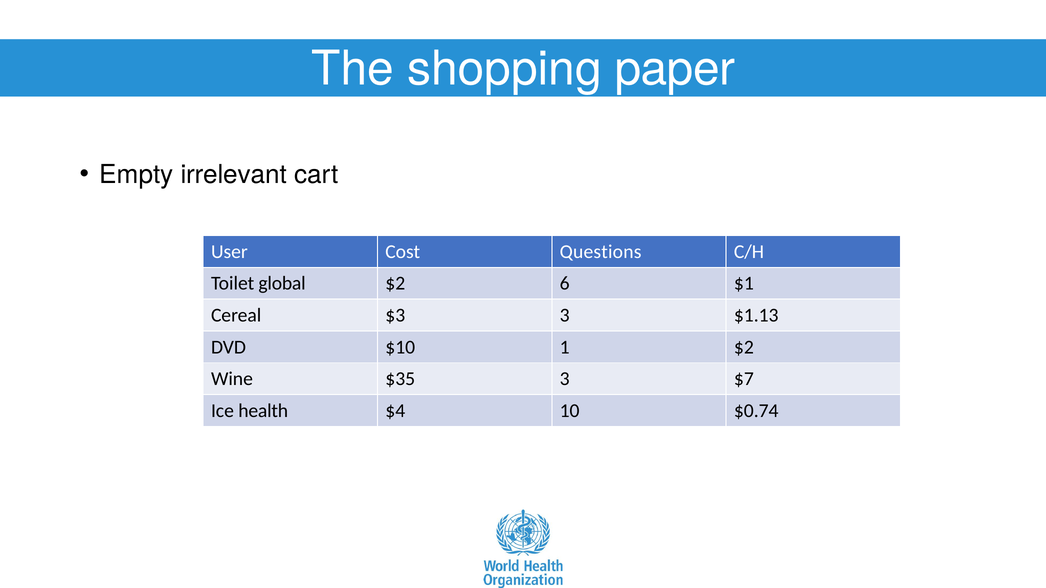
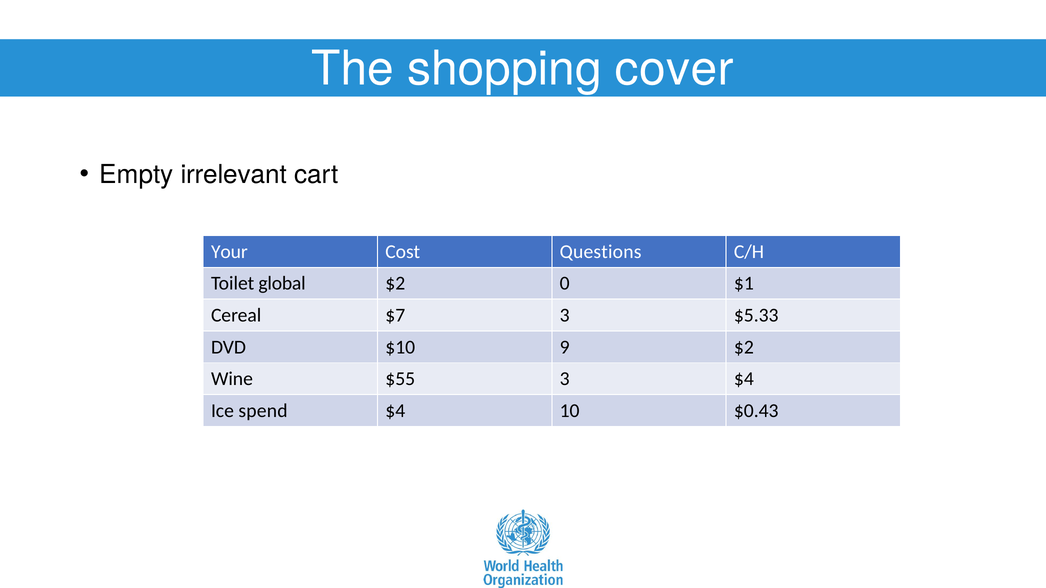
paper: paper -> cover (674, 69)
User: User -> Your (229, 252)
6: 6 -> 0 (565, 284)
$3: $3 -> $7 (395, 315)
$1.13: $1.13 -> $5.33 (756, 315)
1: 1 -> 9 (565, 347)
$35: $35 -> $55 (400, 379)
3 $7: $7 -> $4 (744, 379)
health: health -> spend (263, 411)
$0.74: $0.74 -> $0.43 (756, 411)
